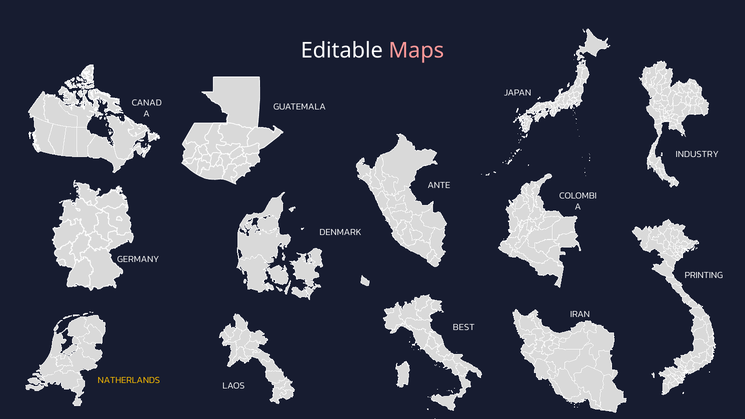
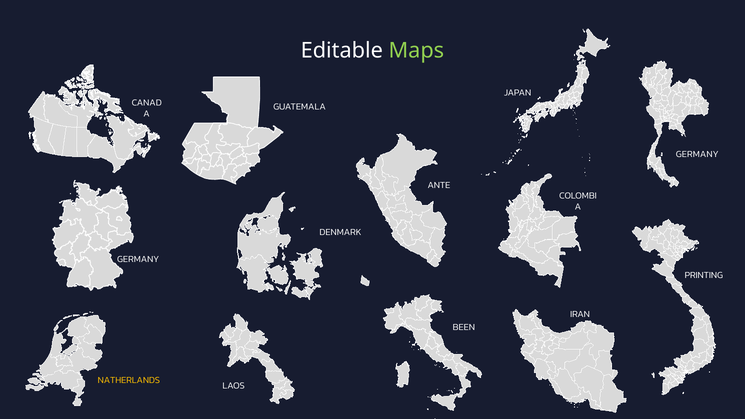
Maps colour: pink -> light green (416, 51)
INDUSTRY: INDUSTRY -> GERMANY (697, 154)
BEST: BEST -> BEEN (464, 327)
